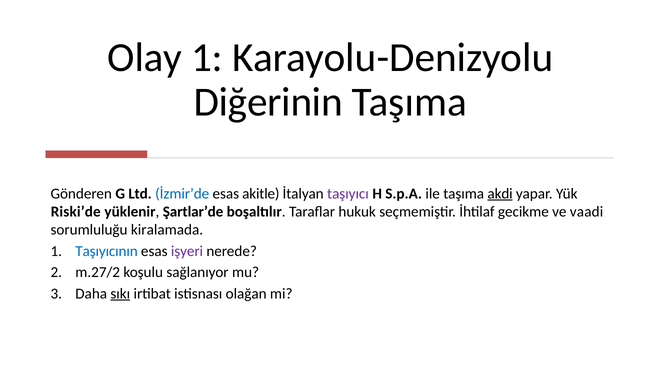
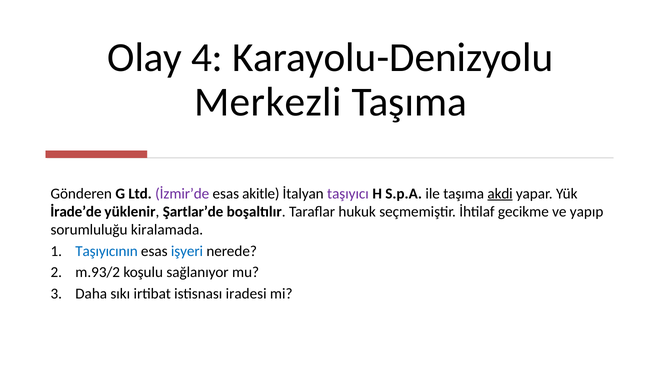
Olay 1: 1 -> 4 (207, 58)
Diğerinin: Diğerinin -> Merkezli (268, 102)
İzmir’de colour: blue -> purple (182, 194)
Riski’de: Riski’de -> İrade’de (76, 212)
vaadi: vaadi -> yapıp (587, 212)
işyeri colour: purple -> blue (187, 251)
m.27/2: m.27/2 -> m.93/2 (98, 272)
sıkı underline: present -> none (120, 293)
olağan: olağan -> iradesi (246, 293)
